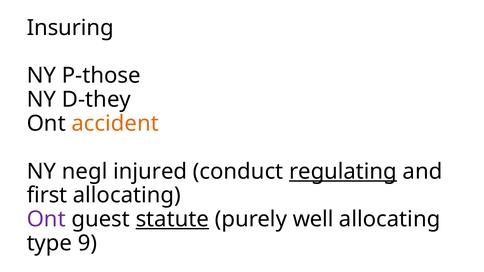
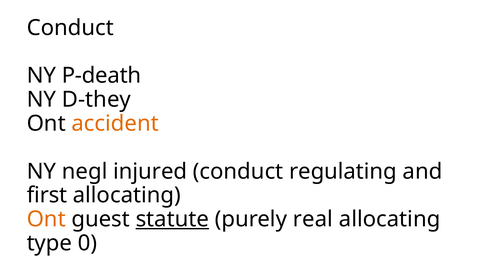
Insuring: Insuring -> Conduct (70, 28)
P-those: P-those -> P-death (101, 76)
regulating underline: present -> none (343, 172)
Ont colour: purple -> orange (46, 219)
well: well -> real (313, 219)
9: 9 -> 0 (88, 243)
